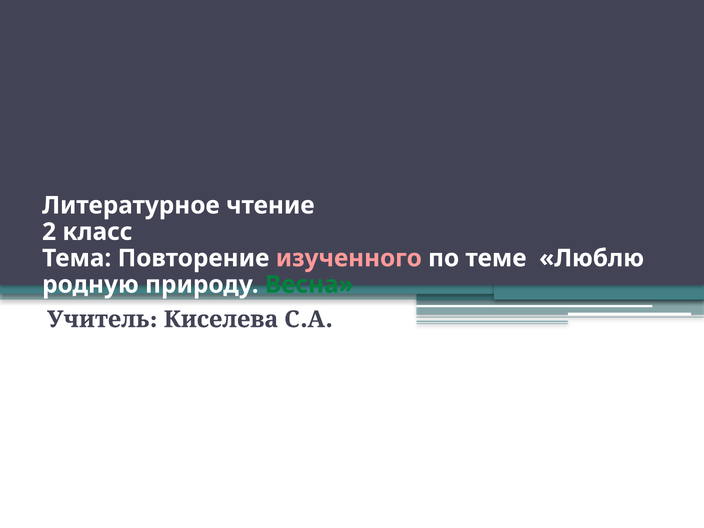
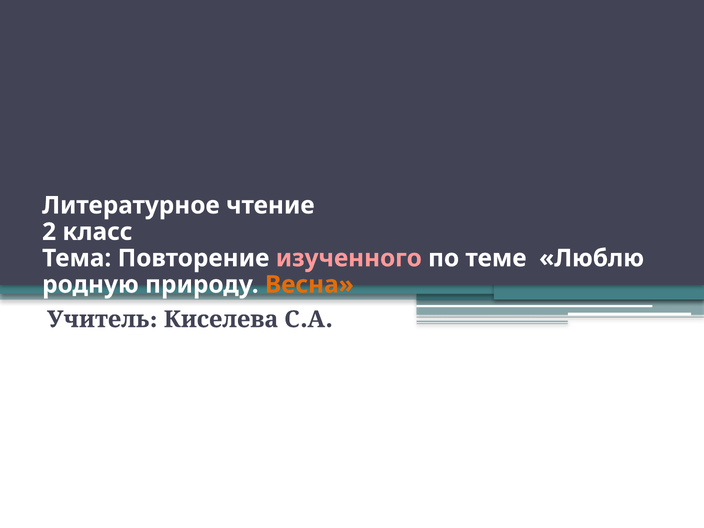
Весна colour: green -> orange (309, 285)
